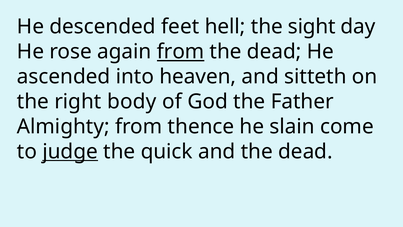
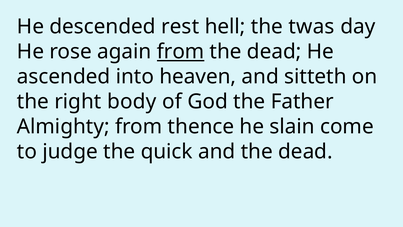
feet: feet -> rest (180, 27)
sight: sight -> twas (312, 27)
judge underline: present -> none (70, 151)
